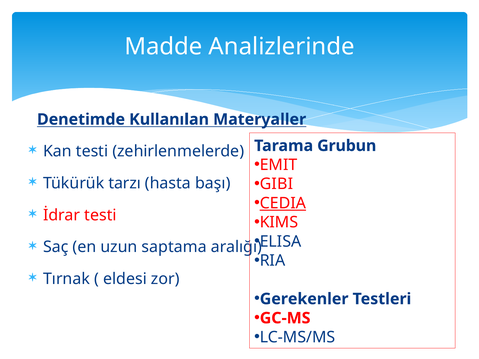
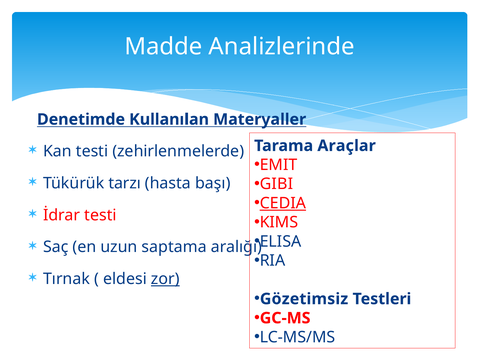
Grubun: Grubun -> Araçlar (347, 146)
zor underline: none -> present (165, 279)
Gerekenler: Gerekenler -> Gözetimsiz (304, 299)
